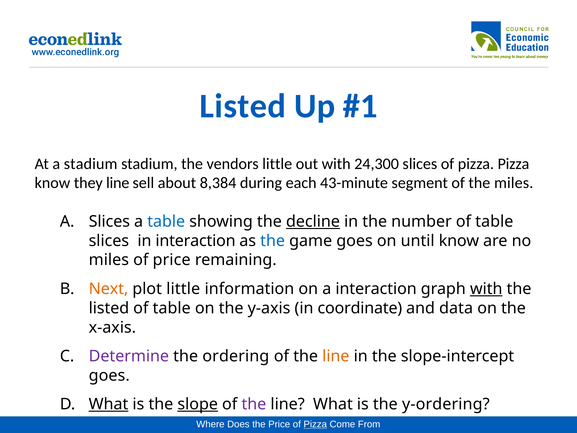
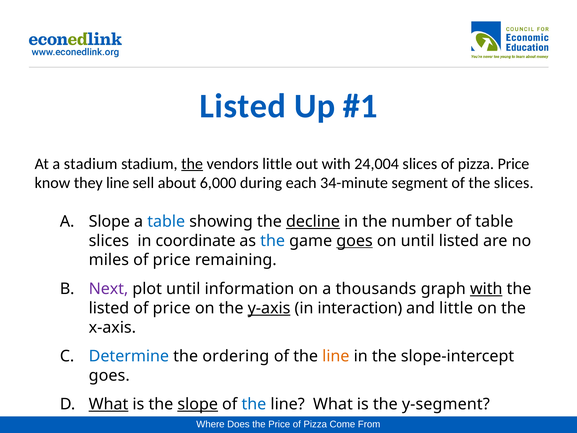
the underline: none -> present (192, 164)
24,300: 24,300 -> 24,004 (377, 164)
pizza Pizza: Pizza -> Price (513, 164)
8,384: 8,384 -> 6,000 (218, 183)
43-minute: 43-minute -> 34-minute (354, 183)
the miles: miles -> slices (514, 183)
A Slices: Slices -> Slope (109, 221)
in interaction: interaction -> coordinate (196, 241)
goes underline: none -> present (355, 241)
until know: know -> listed (459, 241)
Next colour: orange -> purple (108, 289)
plot little: little -> until (183, 289)
a interaction: interaction -> thousands (376, 289)
table: table -> price (172, 308)
y-axis underline: none -> present (269, 308)
coordinate: coordinate -> interaction (360, 308)
and data: data -> little (456, 308)
Determine colour: purple -> blue (129, 356)
the colour: purple -> blue (254, 404)
y-ordering: y-ordering -> y-segment (446, 404)
Pizza underline: present -> none (315, 424)
